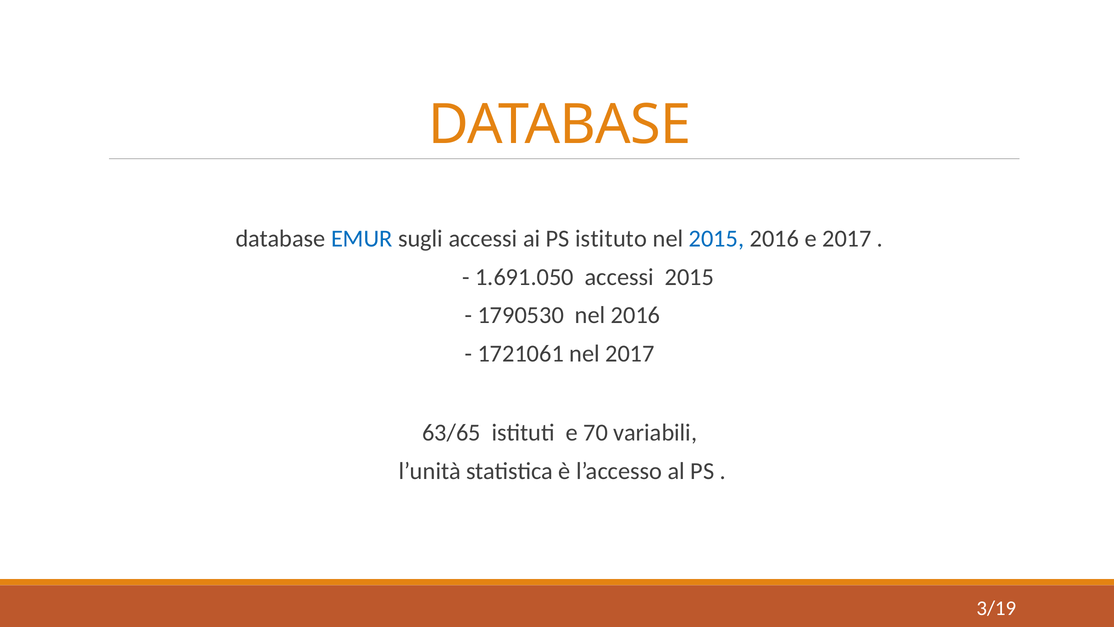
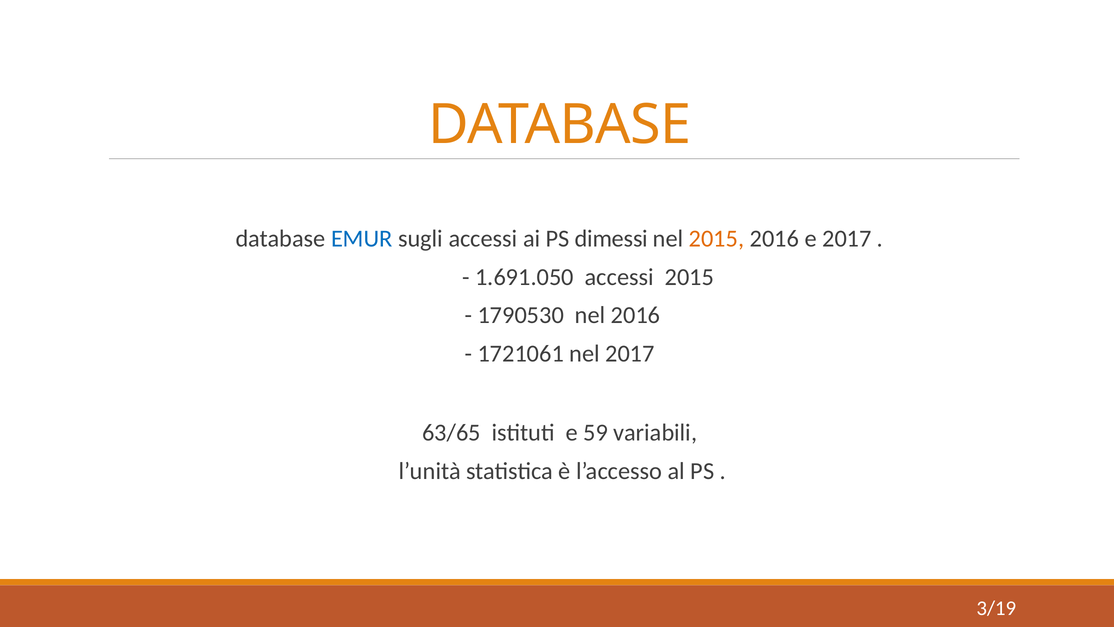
istituto: istituto -> dimessi (611, 239)
2015 colour: blue -> orange (717, 239)
70: 70 -> 59 (596, 433)
